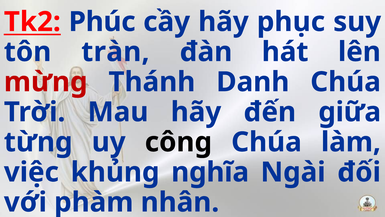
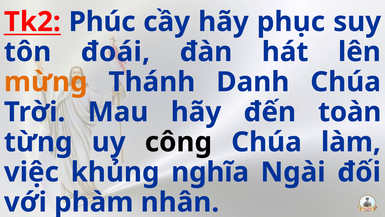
tràn: tràn -> đoái (115, 52)
mừng colour: red -> orange (46, 82)
giữa: giữa -> toàn (350, 112)
